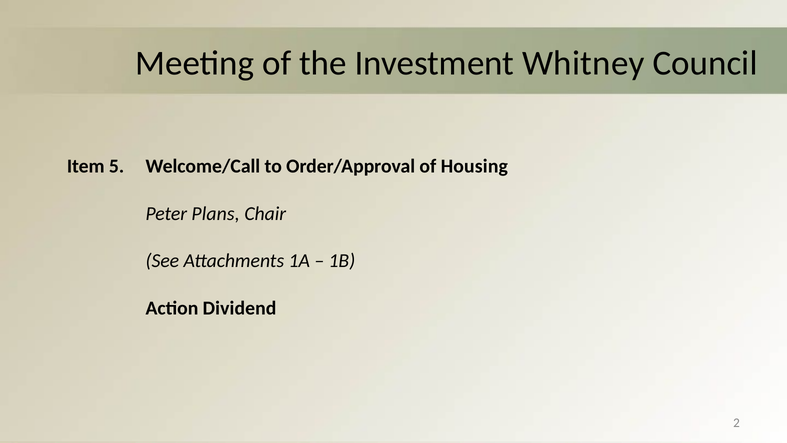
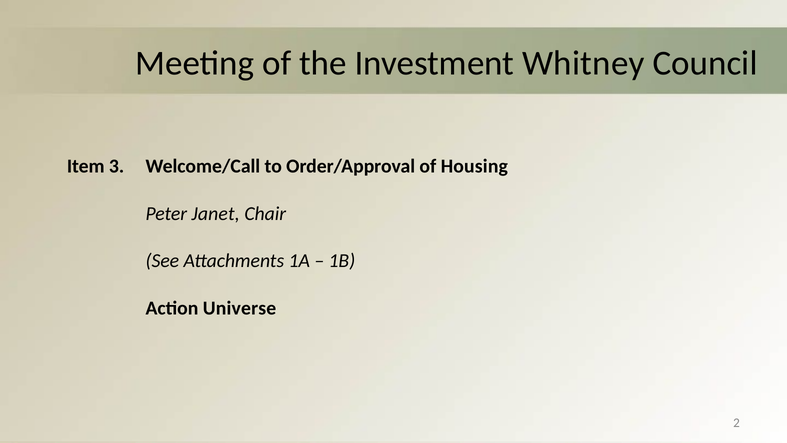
5: 5 -> 3 (117, 166)
Plans: Plans -> Janet (216, 213)
Dividend: Dividend -> Universe (240, 308)
